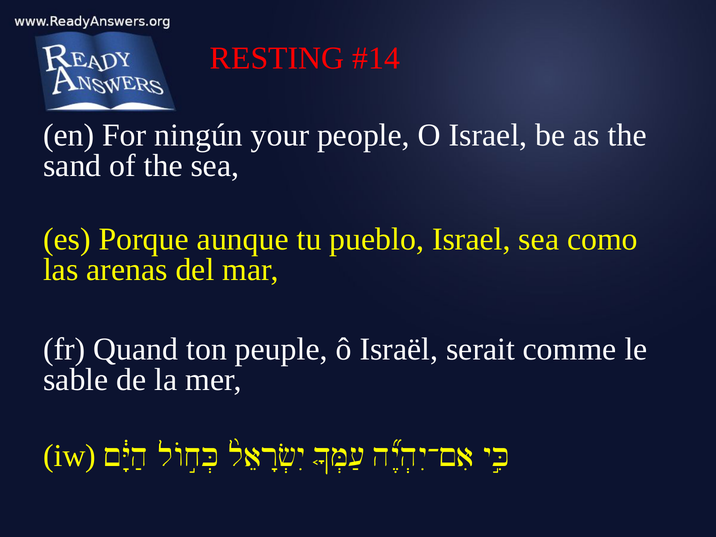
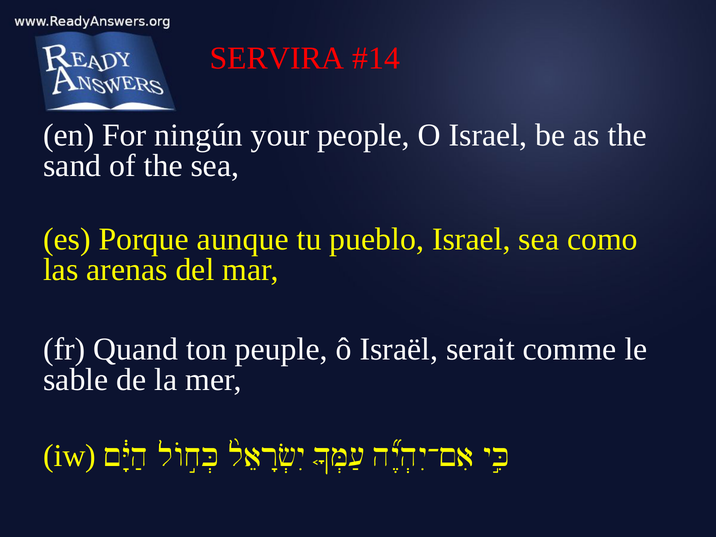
RESTING: RESTING -> SERVIRA (277, 58)
